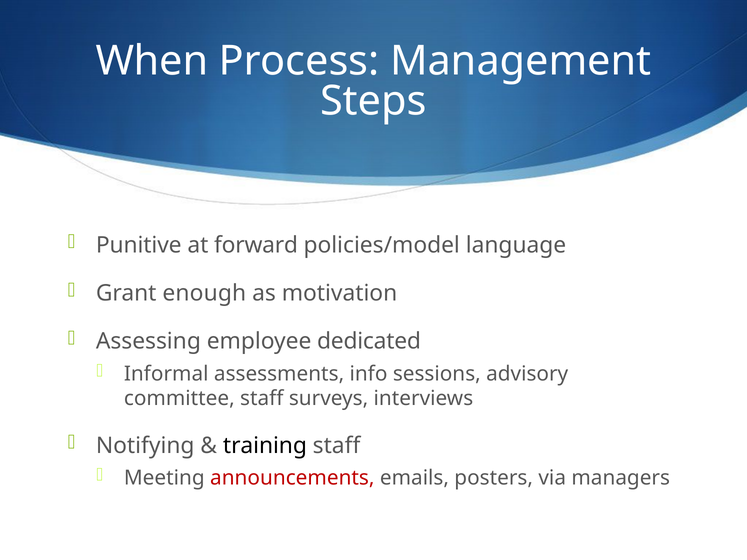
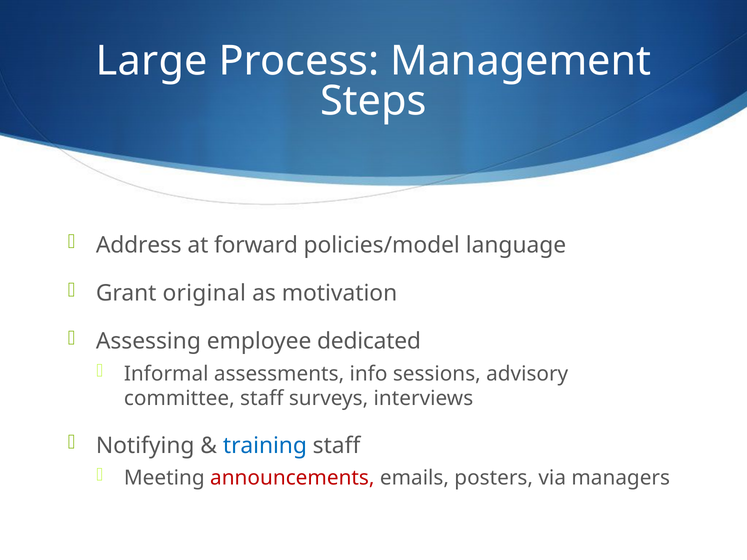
When: When -> Large (152, 61)
Punitive: Punitive -> Address (139, 245)
enough: enough -> original (204, 293)
training colour: black -> blue (265, 446)
